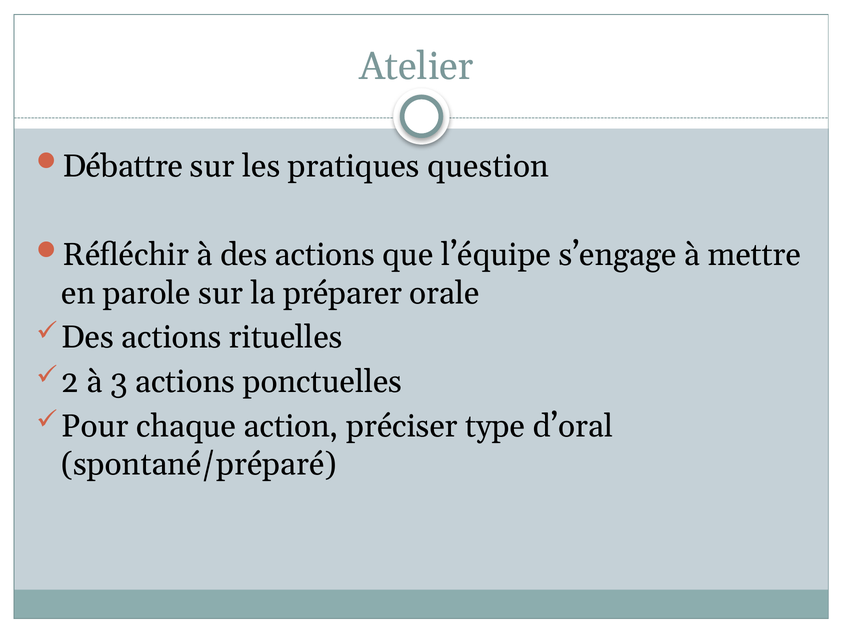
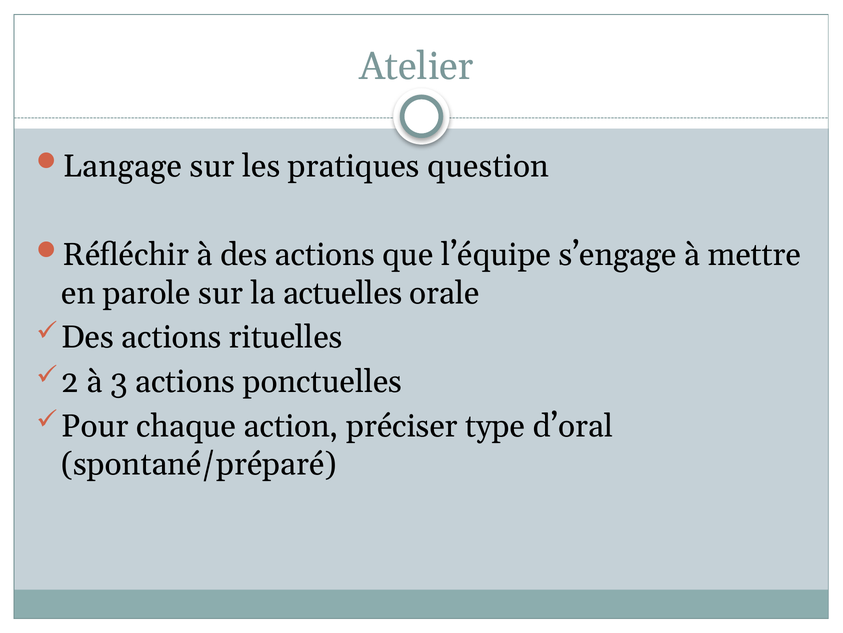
Débattre: Débattre -> Langage (122, 166)
préparer: préparer -> actuelles (343, 293)
